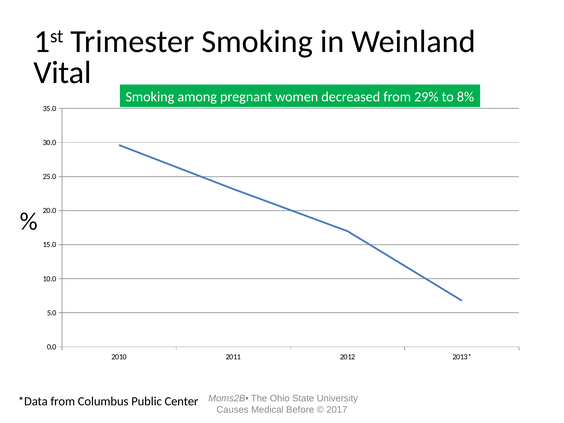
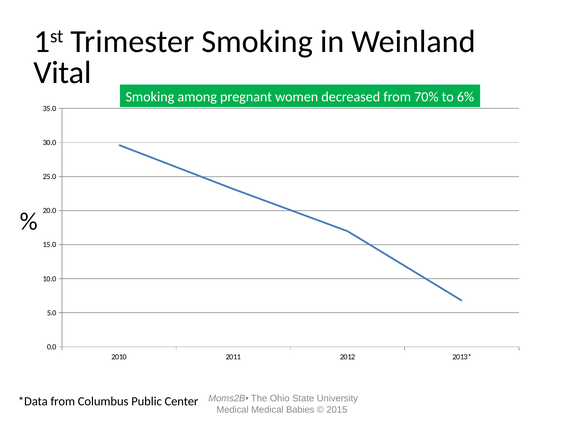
29%: 29% -> 70% (426, 97)
8%: 8% -> 6% (465, 97)
Causes: Causes -> Medical (233, 410)
Before: Before -> Babies (300, 410)
2017: 2017 -> 2015 (337, 410)
